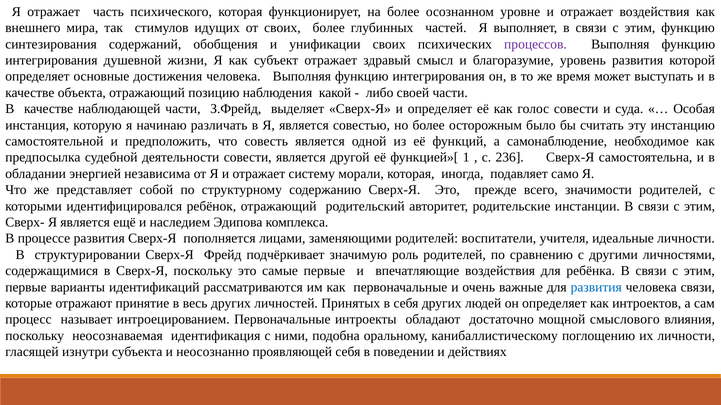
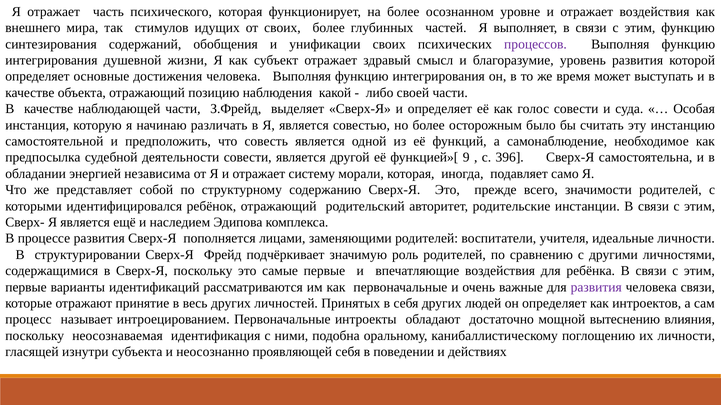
1: 1 -> 9 (466, 158)
236: 236 -> 396 (510, 158)
развития colour: blue -> purple (596, 287)
смыслового: смыслового -> вытеснению (625, 320)
